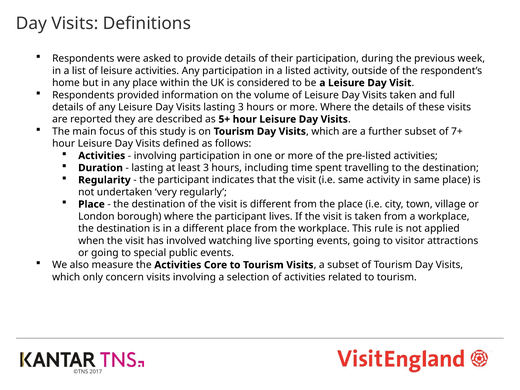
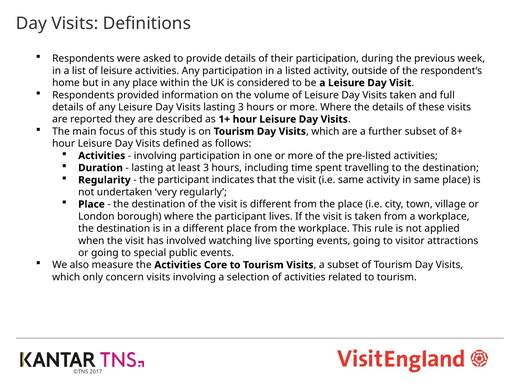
5+: 5+ -> 1+ (224, 119)
7+: 7+ -> 8+ (457, 131)
